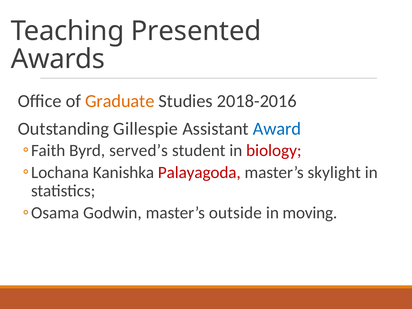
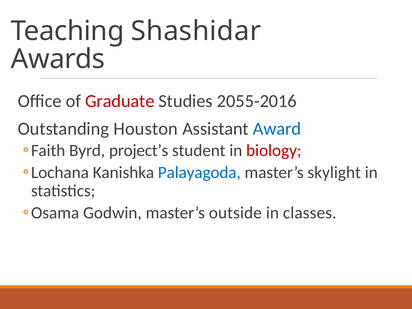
Presented: Presented -> Shashidar (196, 31)
Graduate colour: orange -> red (120, 101)
2018-2016: 2018-2016 -> 2055-2016 (257, 101)
Gillespie: Gillespie -> Houston (146, 129)
served’s: served’s -> project’s (139, 150)
Palayagoda colour: red -> blue (199, 172)
moving: moving -> classes (310, 213)
